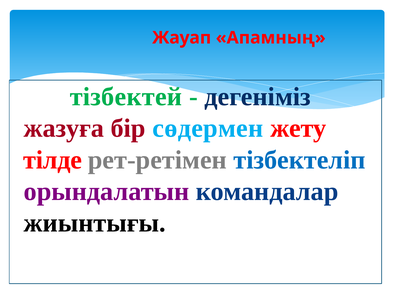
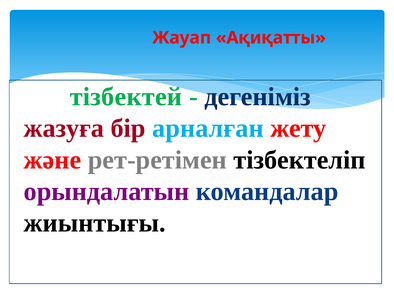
Апамның: Апамның -> Ақиқатты (271, 38)
сөдермен: сөдермен -> арналған (208, 128)
тілде: тілде -> және (52, 160)
тізбектеліп colour: blue -> black (299, 160)
